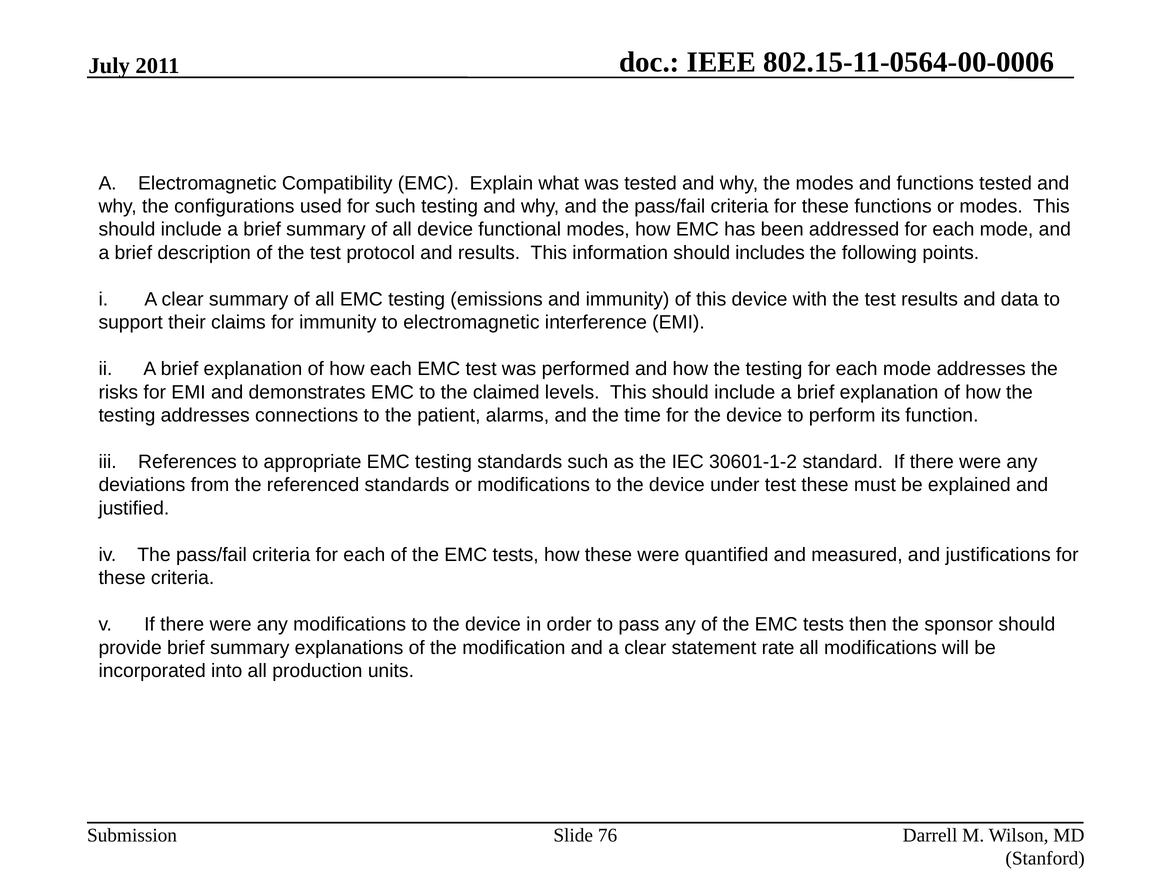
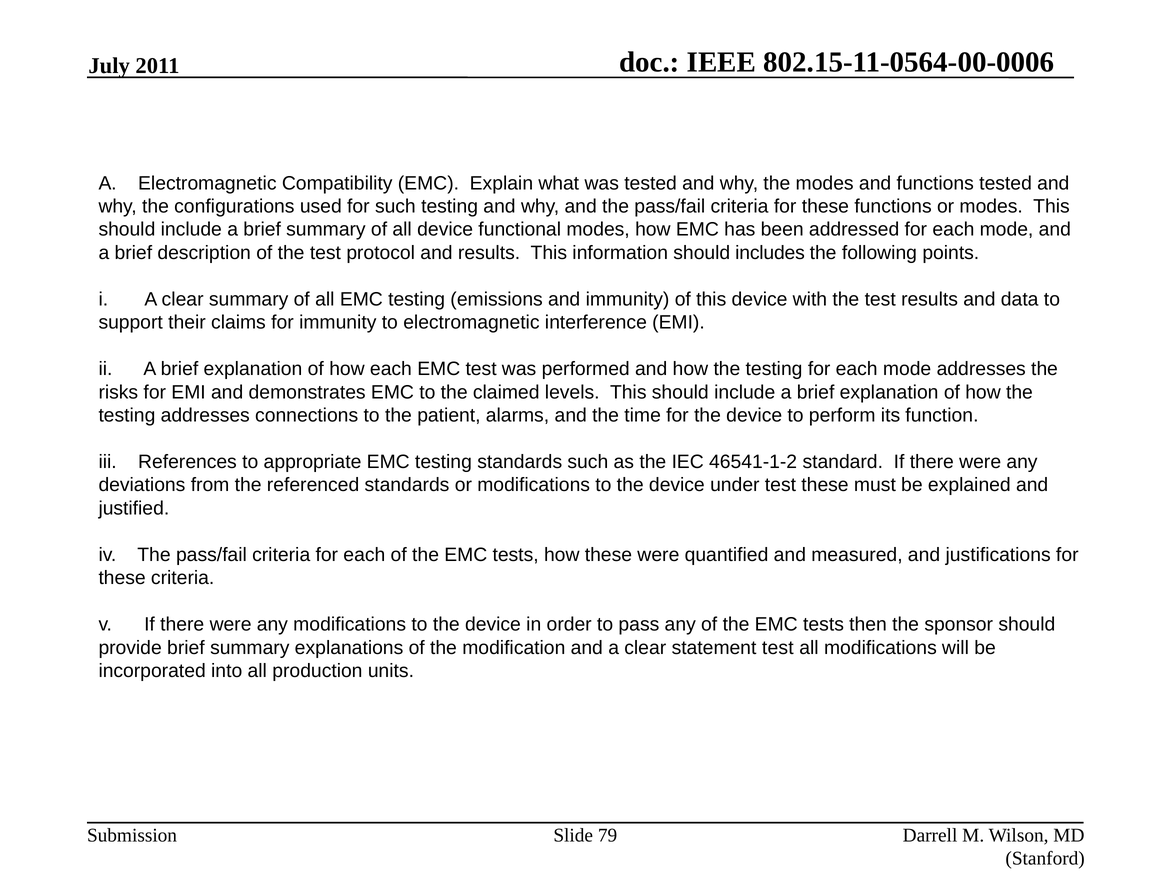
30601-1-2: 30601-1-2 -> 46541-1-2 (753, 462)
statement rate: rate -> test (778, 647)
76: 76 -> 79 (608, 835)
